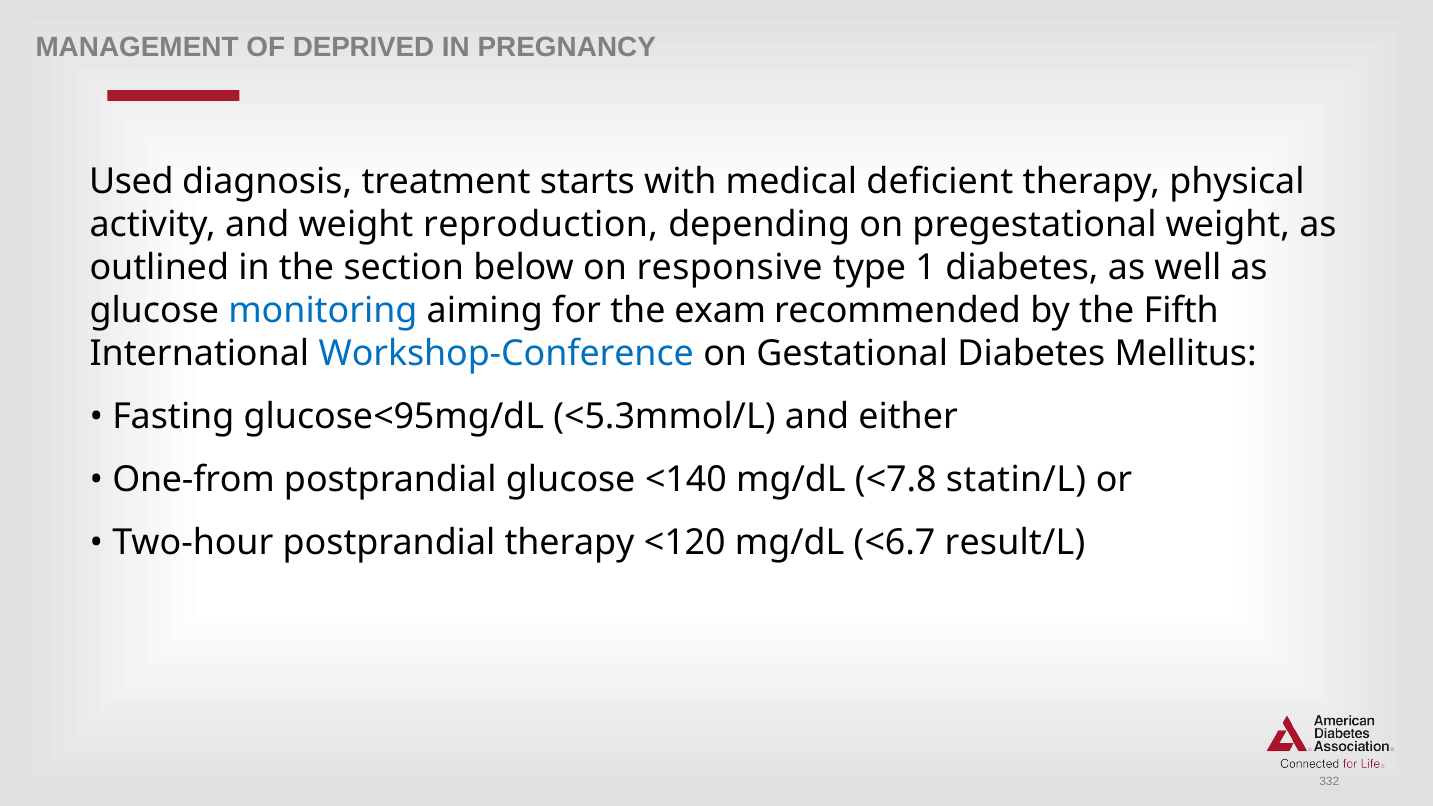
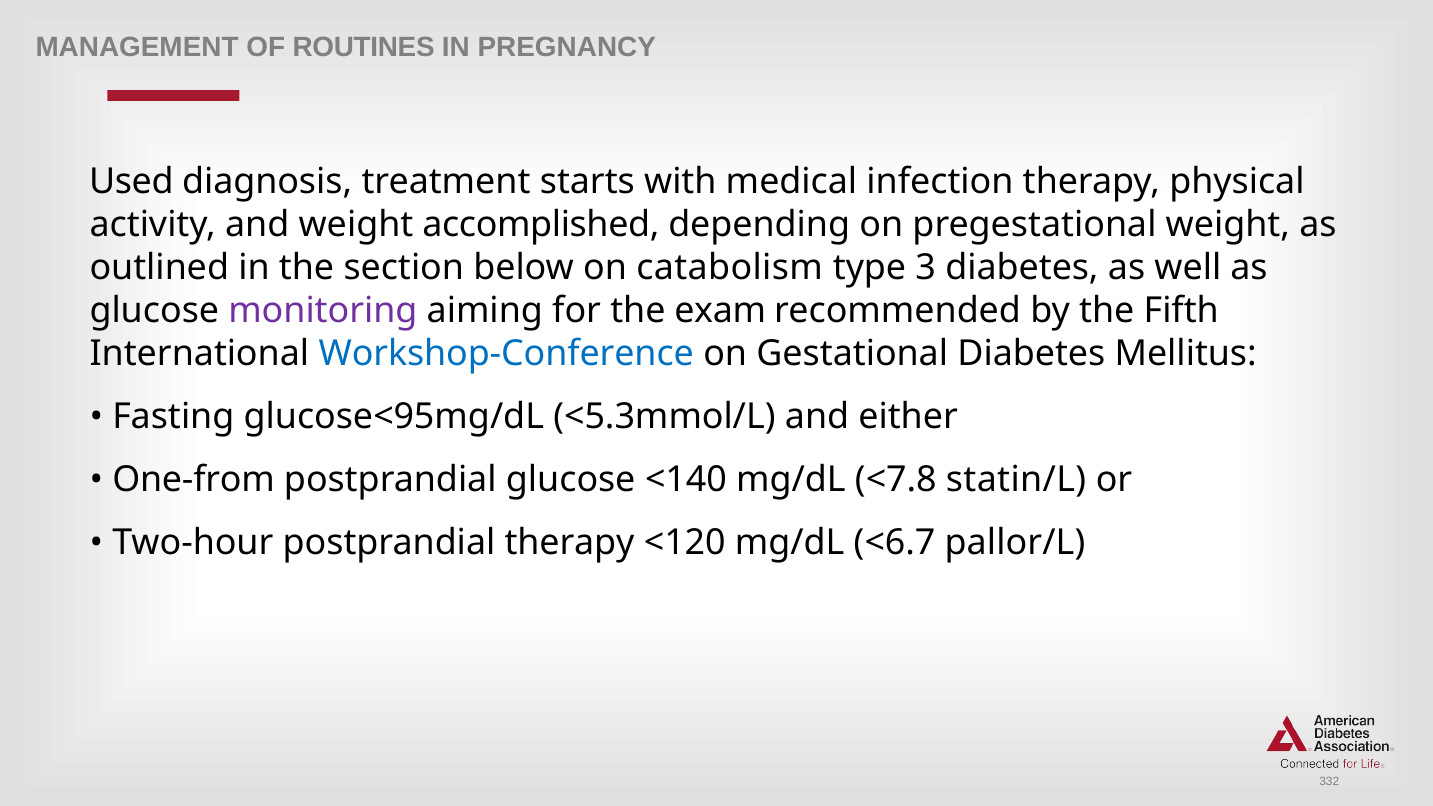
DEPRIVED: DEPRIVED -> ROUTINES (364, 47)
deficient: deficient -> infection (940, 182)
reproduction: reproduction -> accomplished (541, 225)
responsive: responsive -> catabolism (730, 268)
1: 1 -> 3 (926, 268)
monitoring colour: blue -> purple (323, 311)
result/L: result/L -> pallor/L (1015, 543)
